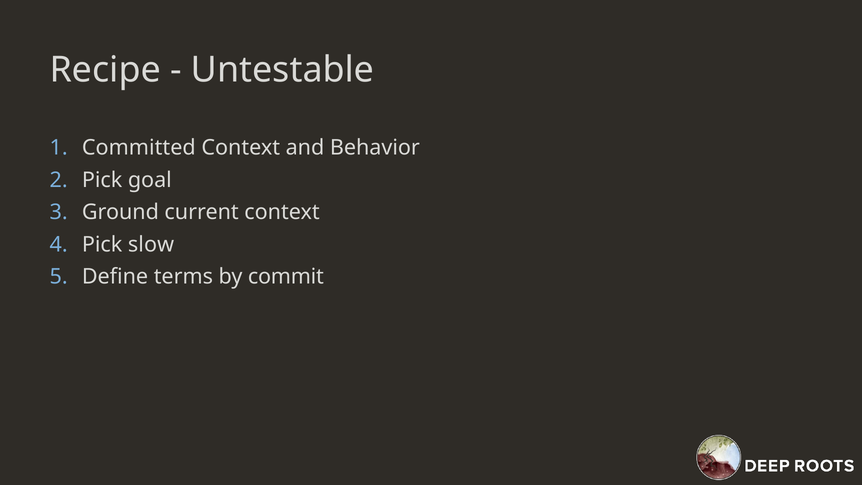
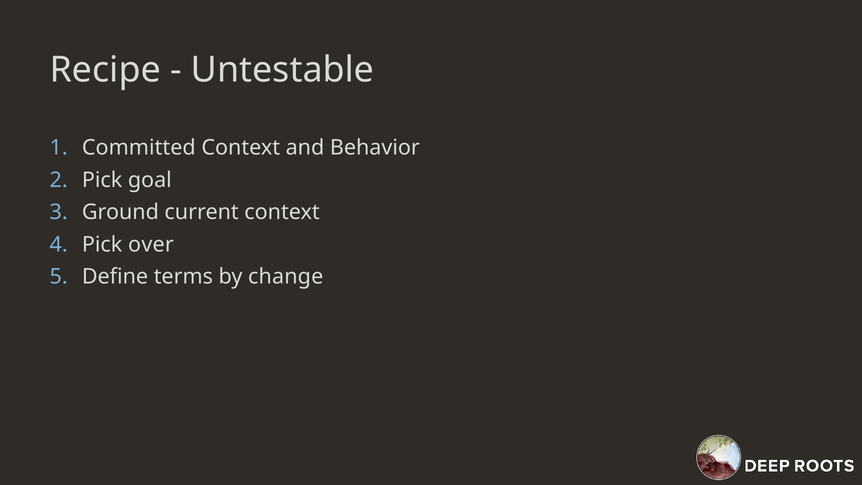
slow: slow -> over (151, 244)
commit: commit -> change (286, 277)
